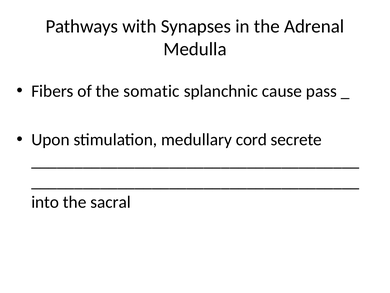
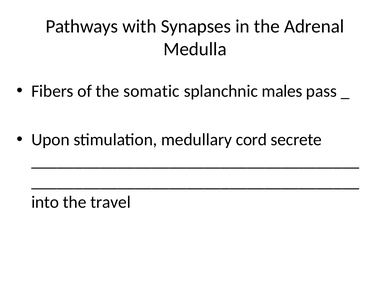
cause: cause -> males (282, 91)
sacral: sacral -> travel (111, 202)
